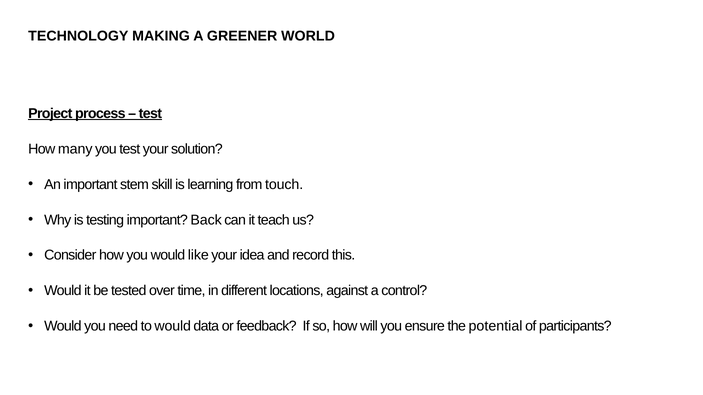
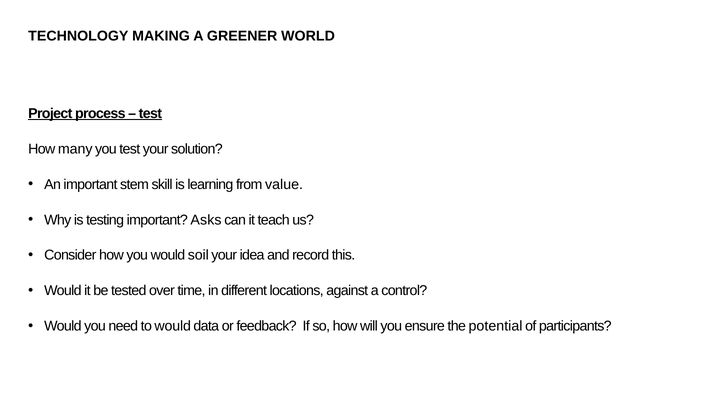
touch: touch -> value (284, 185)
Back: Back -> Asks (206, 220)
like: like -> soil (198, 256)
